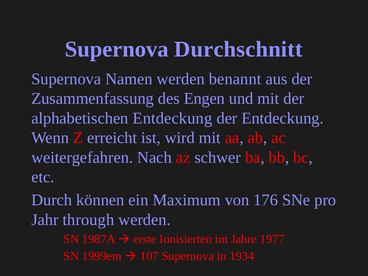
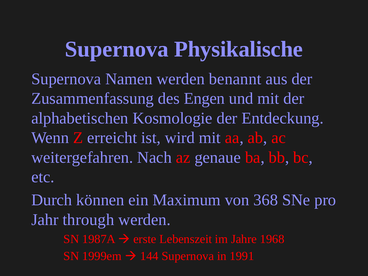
Durchschnitt: Durchschnitt -> Physikalische (239, 49)
alphabetischen Entdeckung: Entdeckung -> Kosmologie (173, 118)
schwer: schwer -> genaue (218, 157)
176: 176 -> 368 (266, 200)
Ionisierten: Ionisierten -> Lebenszeit (186, 239)
1977: 1977 -> 1968 (272, 239)
107: 107 -> 144 (149, 256)
1934: 1934 -> 1991 (242, 256)
